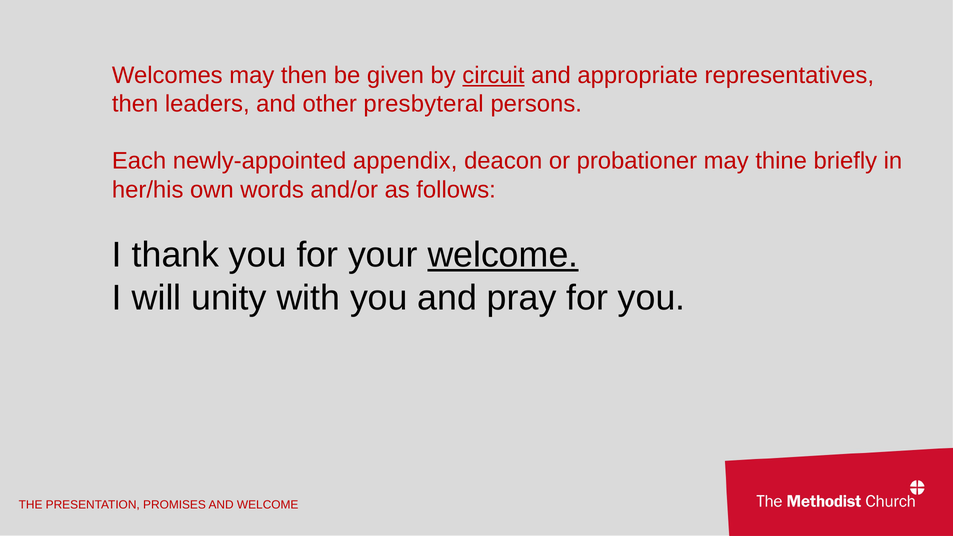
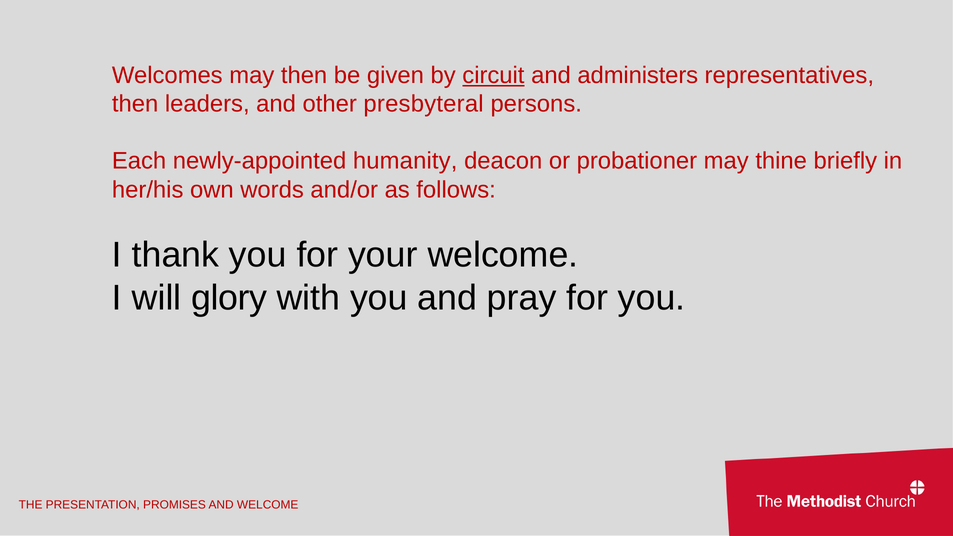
appropriate: appropriate -> administers (638, 75)
appendix: appendix -> humanity (405, 161)
welcome underline: present -> none (503, 255)
unity: unity -> glory (229, 298)
